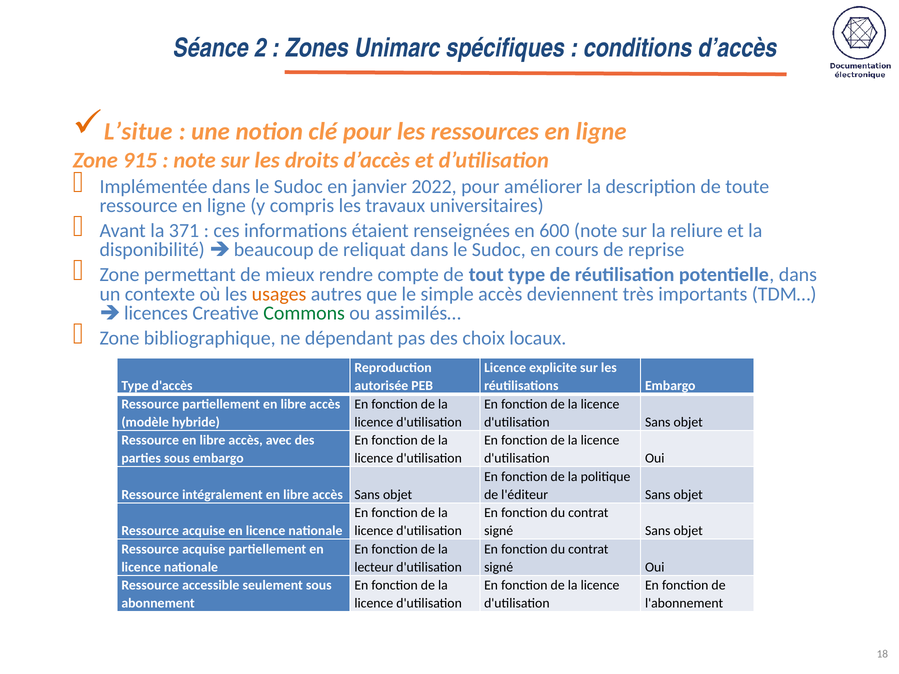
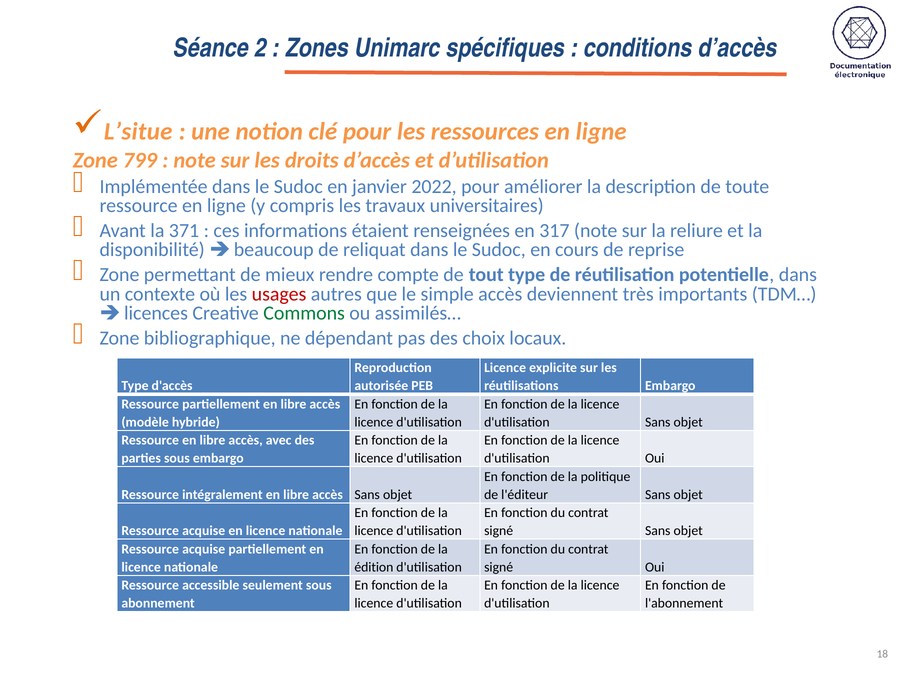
915: 915 -> 799 (140, 160)
600: 600 -> 317 (554, 231)
usages colour: orange -> red (279, 294)
lecteur: lecteur -> édition (374, 567)
